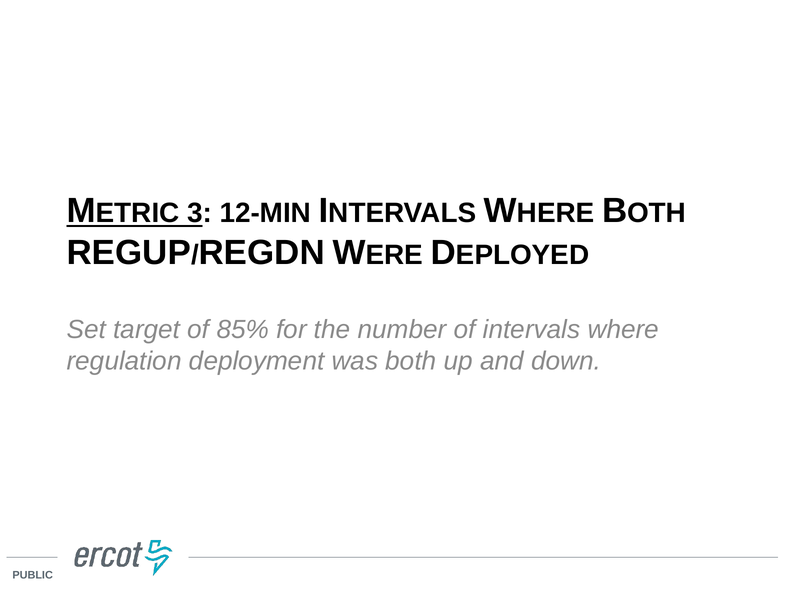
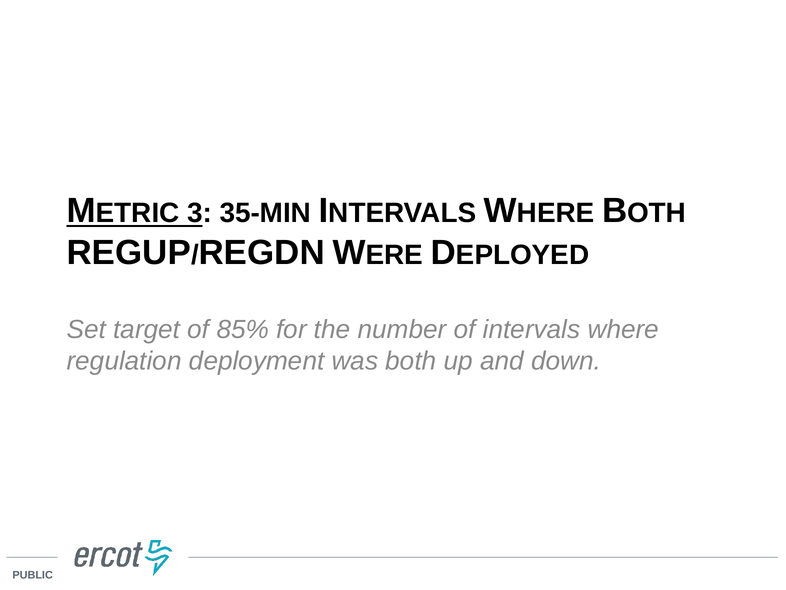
12-MIN: 12-MIN -> 35-MIN (265, 213)
